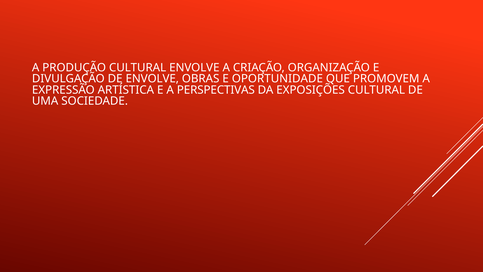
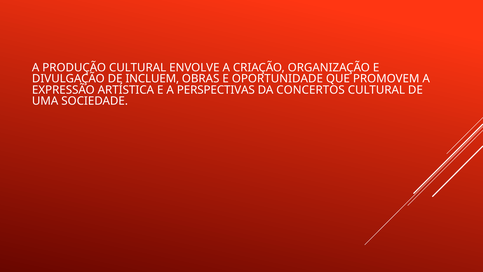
DE ENVOLVE: ENVOLVE -> INCLUEM (152, 79)
EXPOSIÇÕES: EXPOSIÇÕES -> CONCERTOS (311, 90)
